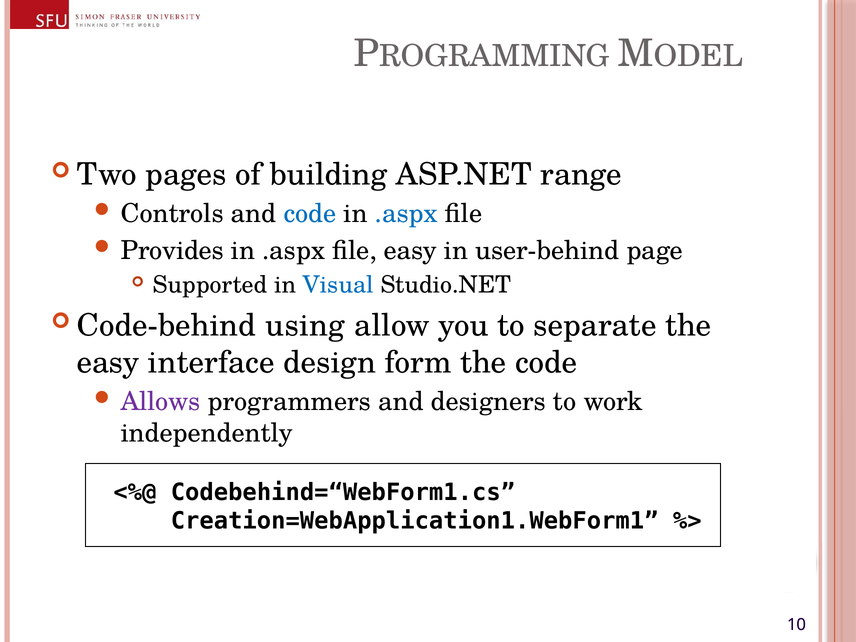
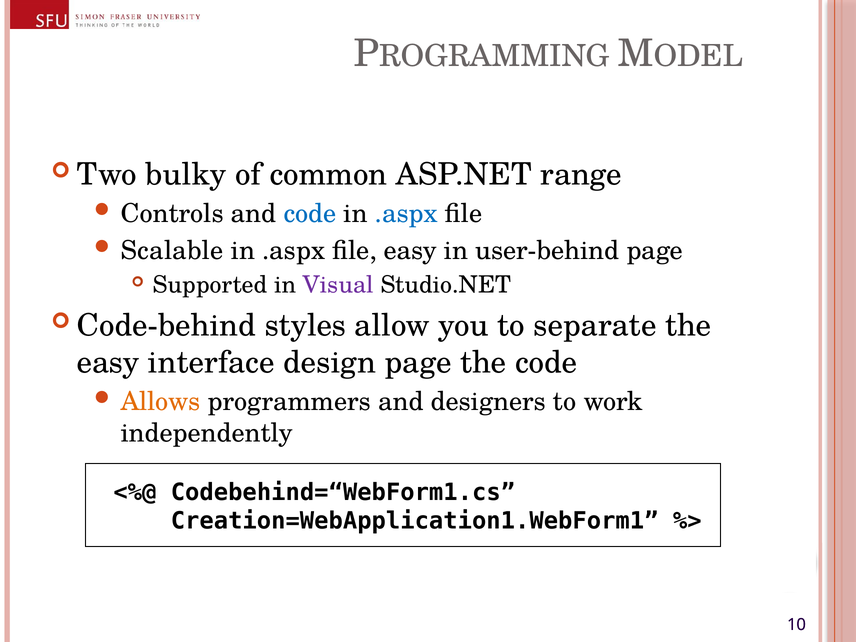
pages: pages -> bulky (186, 175)
building: building -> common (329, 175)
Provides: Provides -> Scalable (172, 250)
Visual colour: blue -> purple (338, 285)
using: using -> styles (305, 325)
design form: form -> page (418, 362)
Allows colour: purple -> orange (161, 402)
